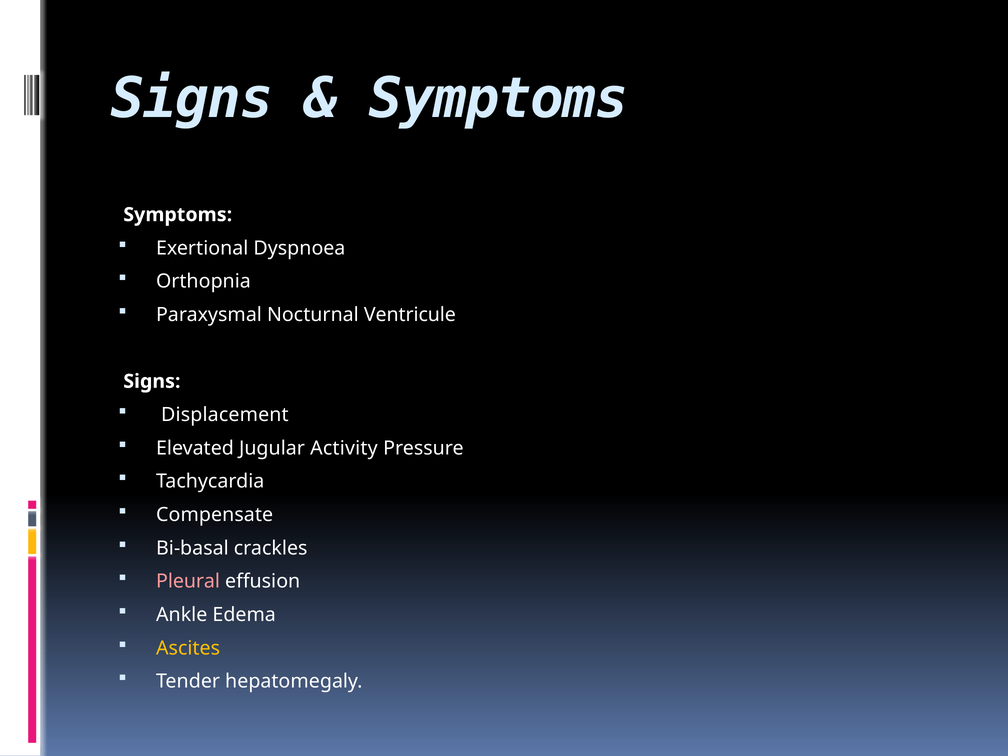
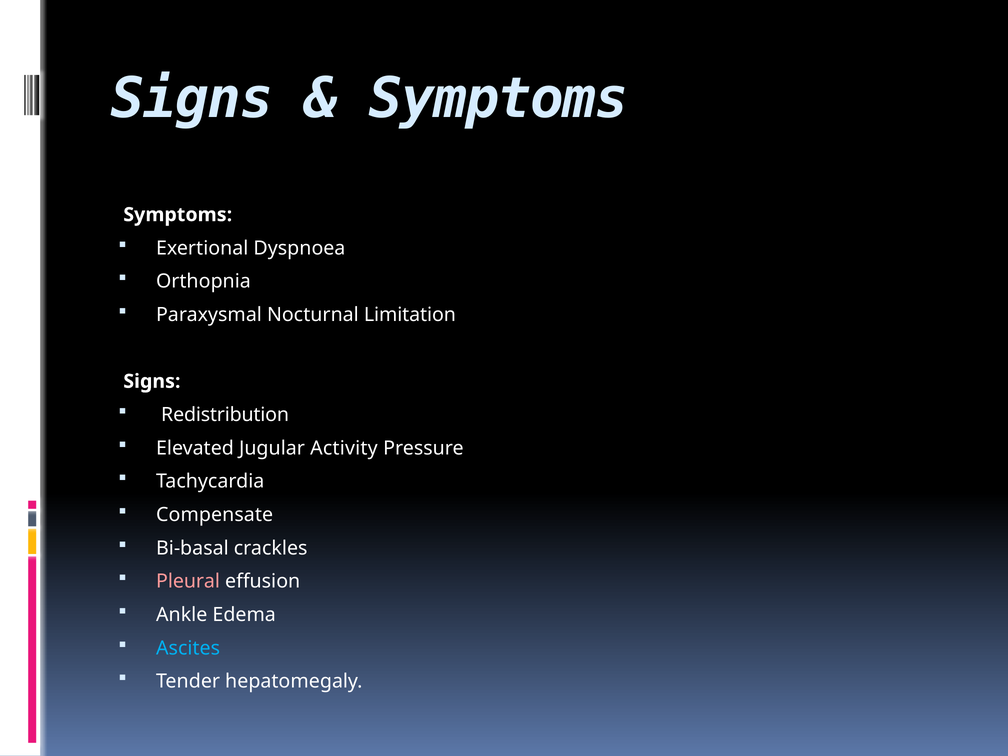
Ventricule: Ventricule -> Limitation (410, 315)
Displacement: Displacement -> Redistribution (225, 415)
Ascites colour: yellow -> light blue (188, 648)
